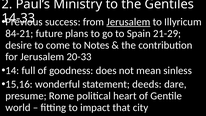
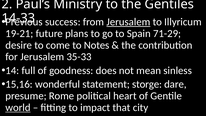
84-21: 84-21 -> 19-21 (19, 33)
21-29: 21-29 -> 71-29 (167, 33)
20-33: 20-33 -> 35-33 (79, 57)
deeds: deeds -> storge (147, 84)
world underline: none -> present (18, 107)
